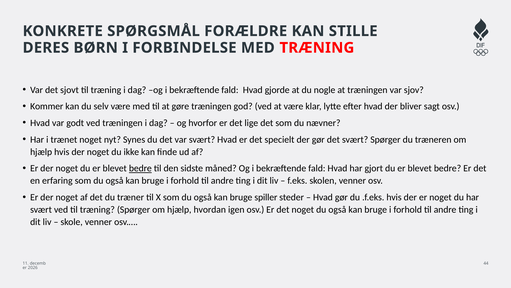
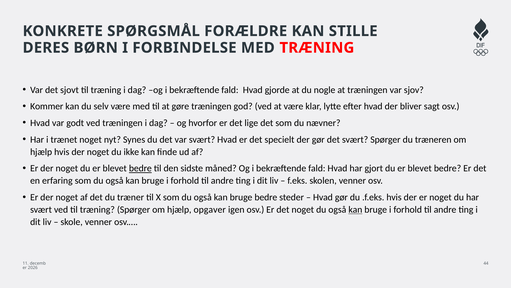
bruge spiller: spiller -> bedre (266, 197)
hvordan: hvordan -> opgaver (210, 209)
kan underline: none -> present (355, 209)
